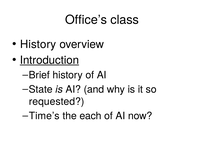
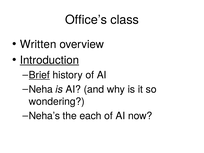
History: History -> Written (38, 44)
Brief underline: none -> present (39, 75)
State: State -> Neha (41, 89)
requested: requested -> wondering (57, 102)
Time’s: Time’s -> Neha’s (44, 116)
